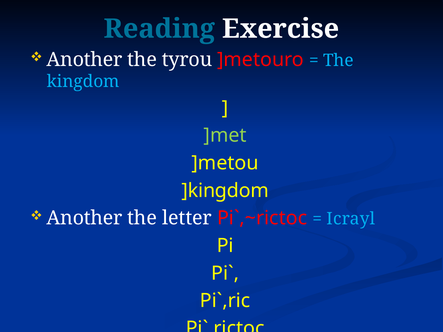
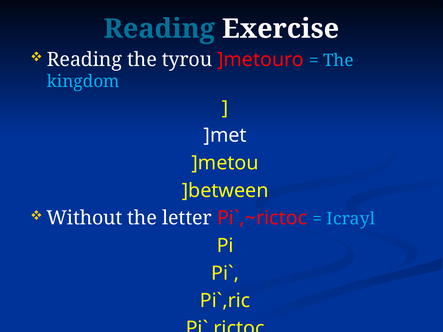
Another: Another -> Reading (84, 60)
]met colour: light green -> white (225, 136)
]kingdom: ]kingdom -> ]between (225, 191)
Another: Another -> Without (85, 218)
